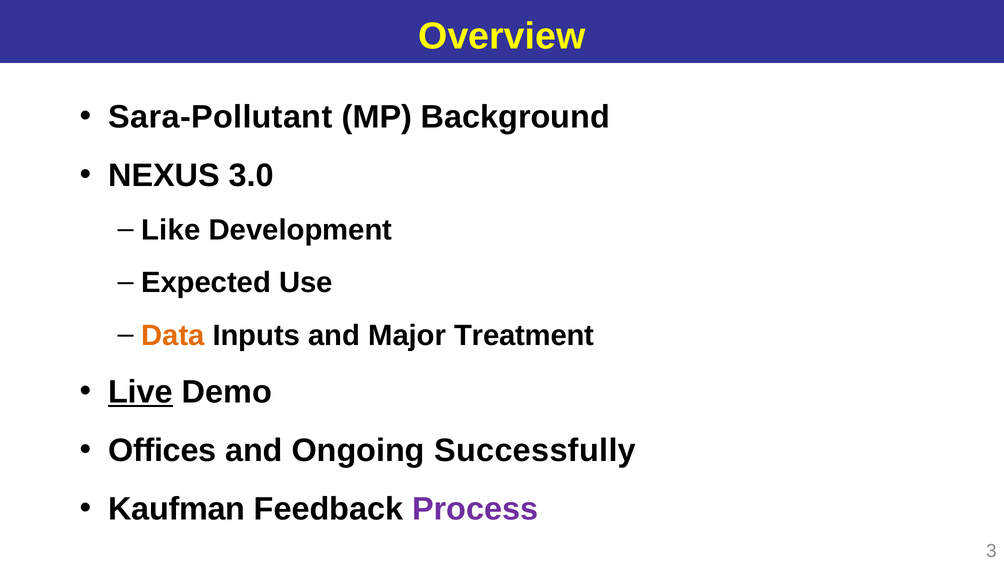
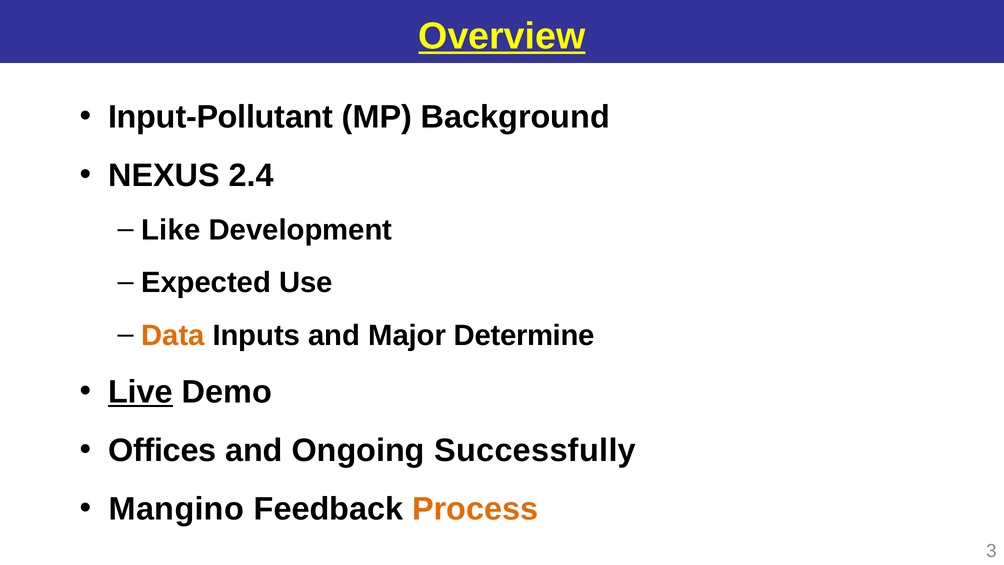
Overview underline: none -> present (502, 37)
Sara-Pollutant: Sara-Pollutant -> Input-Pollutant (221, 117)
3.0: 3.0 -> 2.4 (251, 175)
Treatment: Treatment -> Determine (524, 335)
Kaufman: Kaufman -> Mangino (176, 509)
Process colour: purple -> orange (475, 509)
